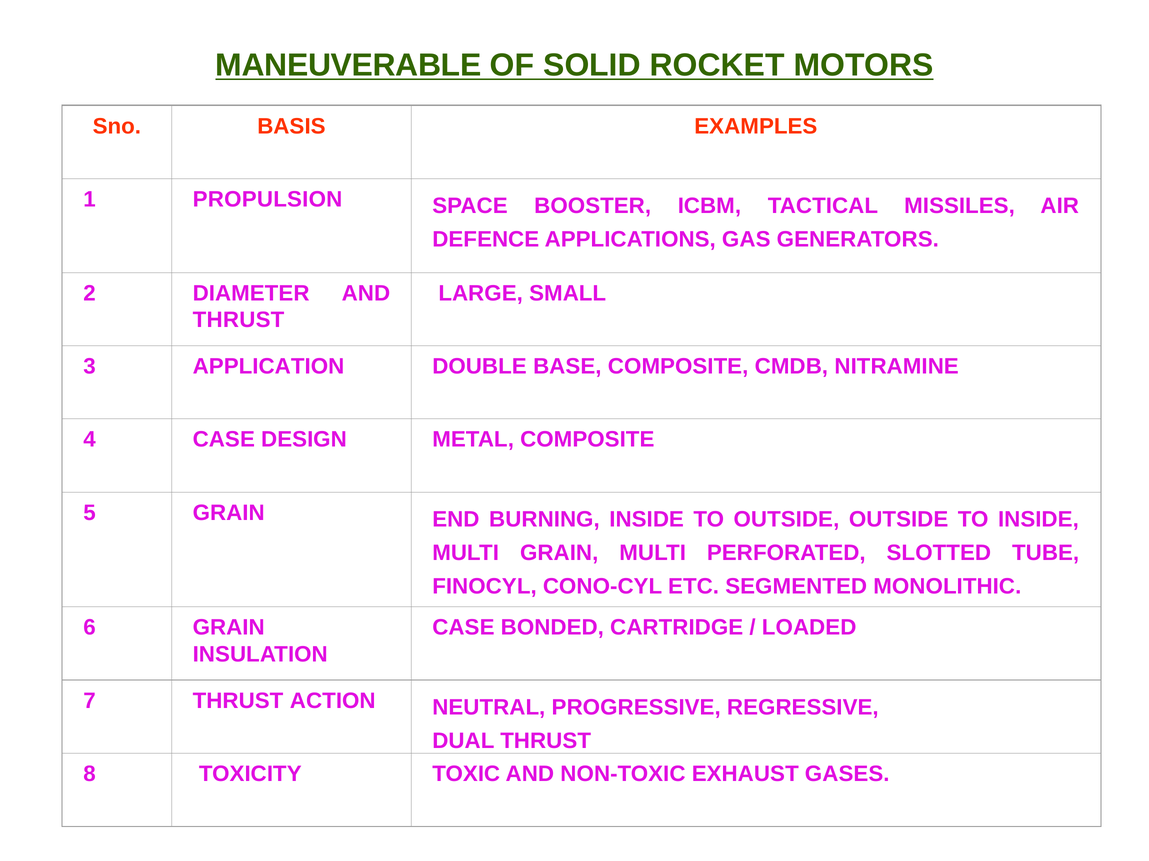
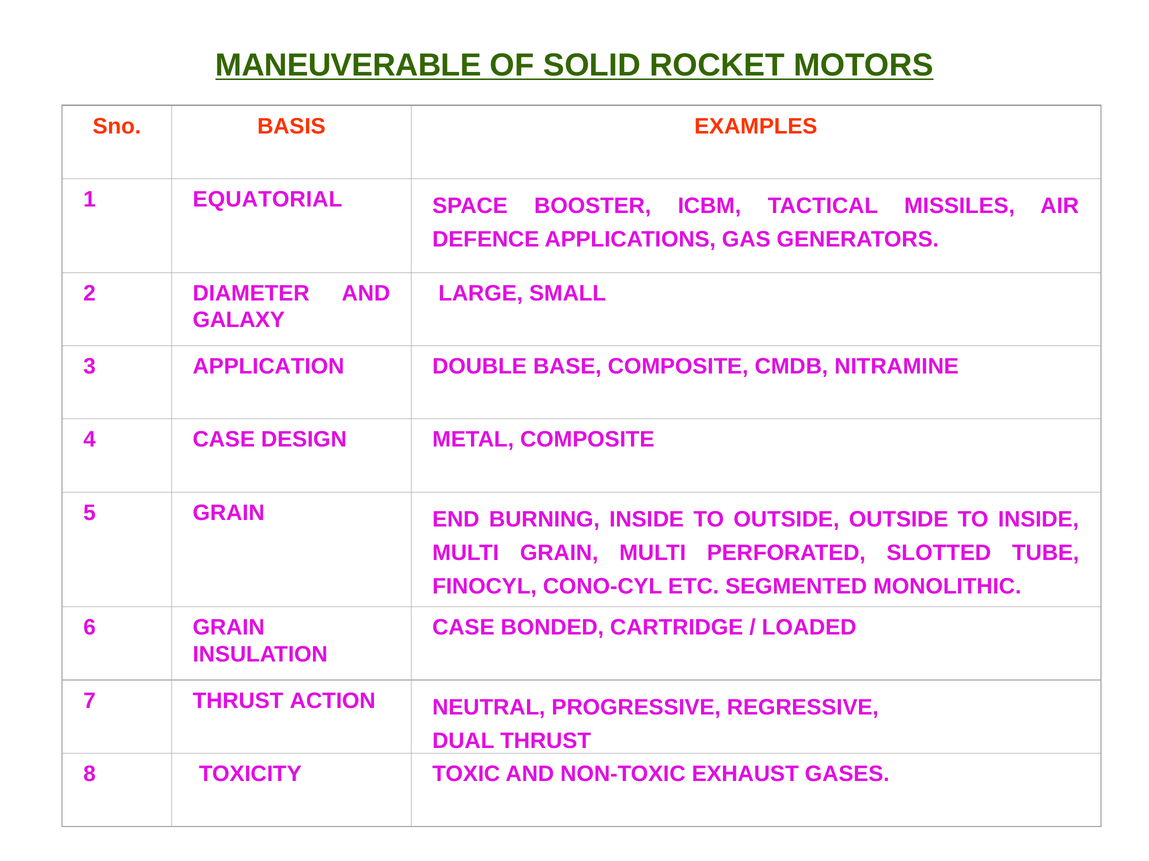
PROPULSION: PROPULSION -> EQUATORIAL (268, 199)
THRUST: THRUST -> GALAXY (239, 320)
